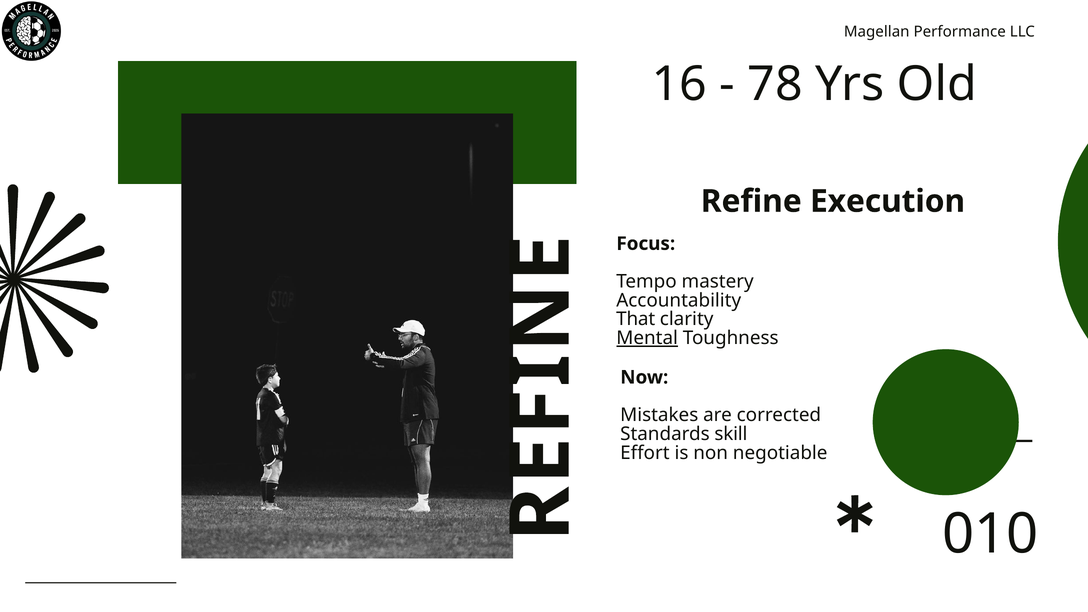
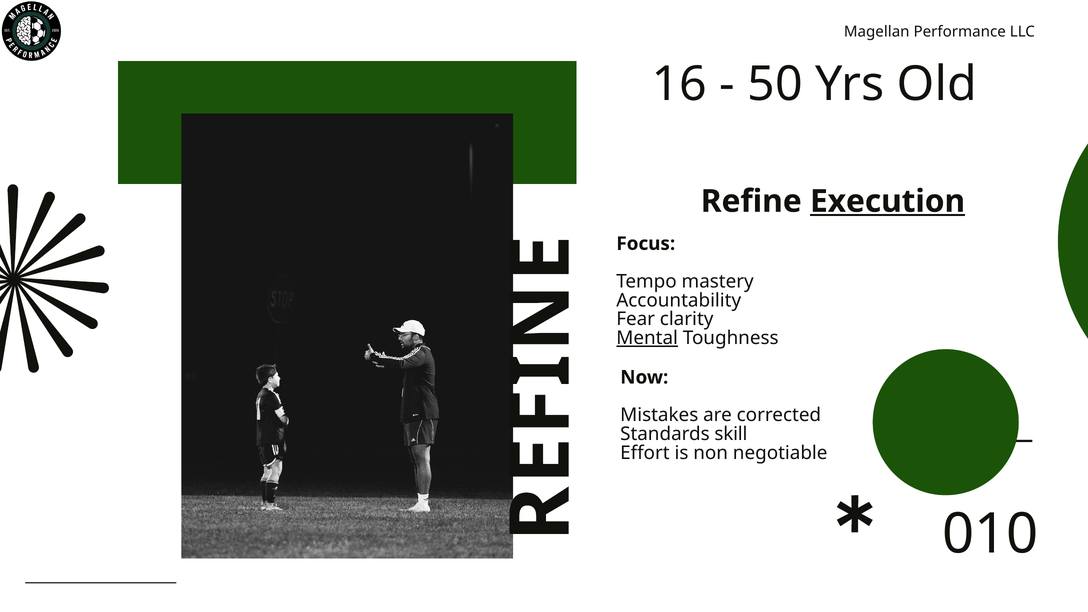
78: 78 -> 50 (775, 84)
Execution underline: none -> present (888, 201)
That: That -> Fear (636, 319)
